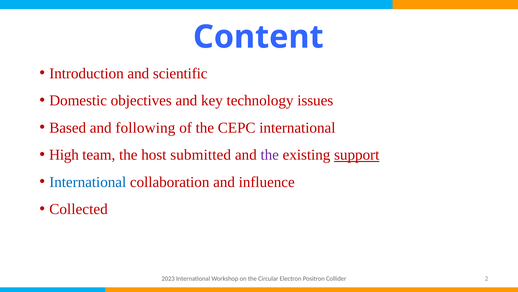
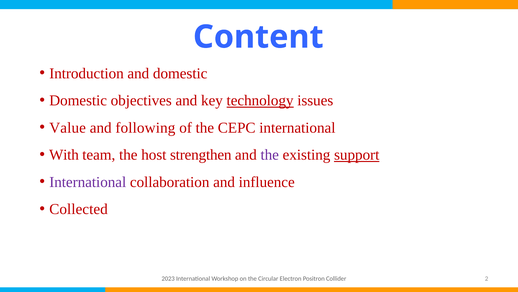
and scientific: scientific -> domestic (180, 73)
technology underline: none -> present (260, 100)
Based: Based -> Value (68, 127)
High: High -> With (64, 155)
submitted: submitted -> strengthen (201, 155)
International colour: blue -> purple (88, 182)
